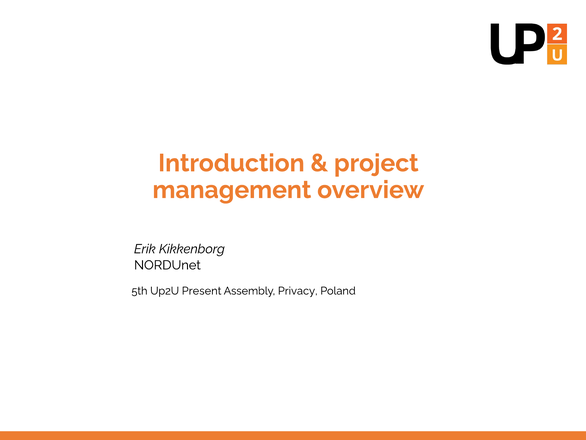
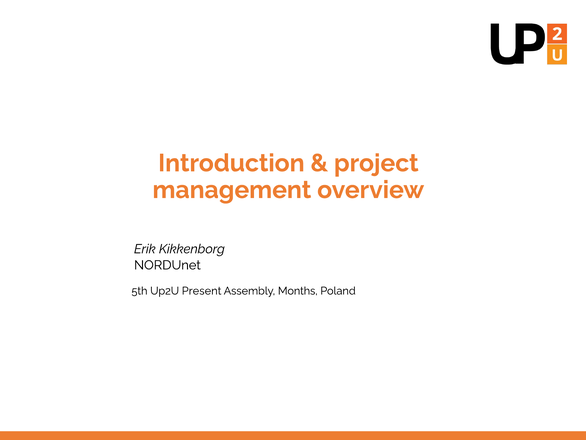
Privacy: Privacy -> Months (298, 291)
